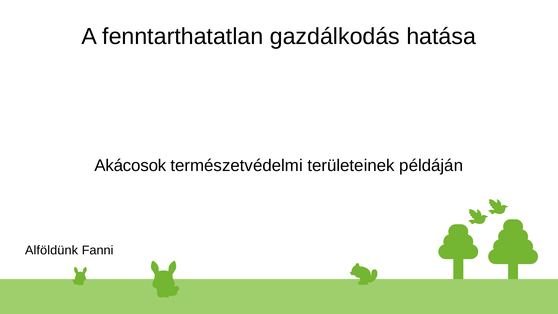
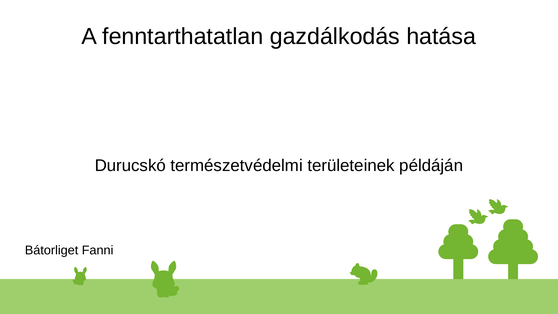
Akácosok: Akácosok -> Durucskó (130, 166)
Alföldünk: Alföldünk -> Bátorliget (52, 250)
